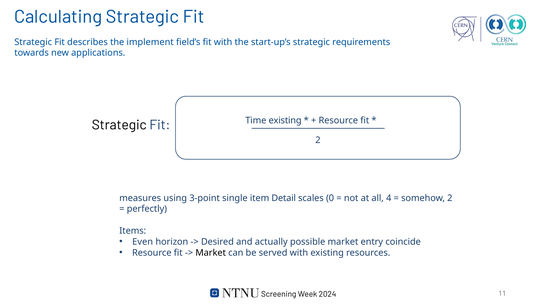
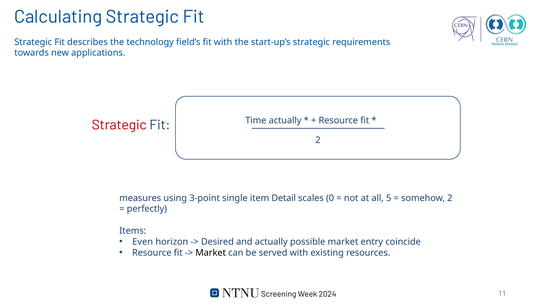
implement: implement -> technology (150, 42)
Time existing: existing -> actually (285, 121)
Strategic colour: black -> red (119, 125)
4: 4 -> 5 (389, 198)
